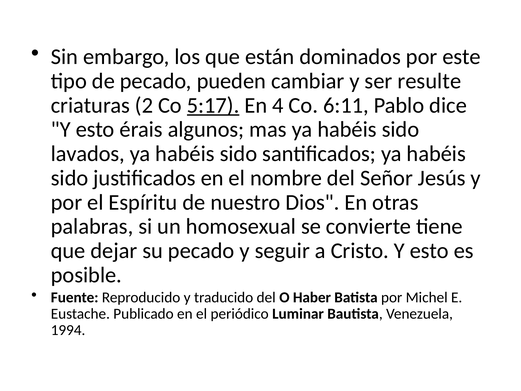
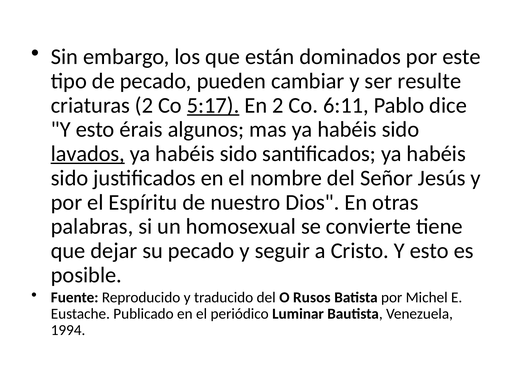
En 4: 4 -> 2 (278, 105)
lavados underline: none -> present (88, 154)
Haber: Haber -> Rusos (312, 297)
